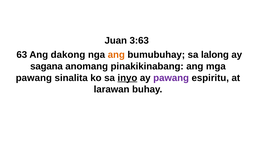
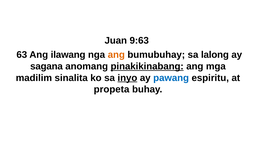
3:63: 3:63 -> 9:63 (139, 41)
dakong: dakong -> ilawang (68, 55)
pinakikinabang underline: none -> present (147, 66)
pawang: pawang -> madilim (34, 78)
pawang colour: purple -> blue (171, 78)
larawan: larawan -> propeta (112, 89)
